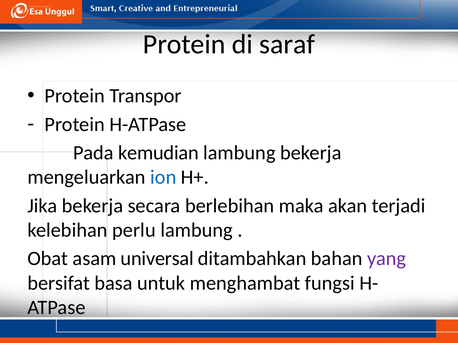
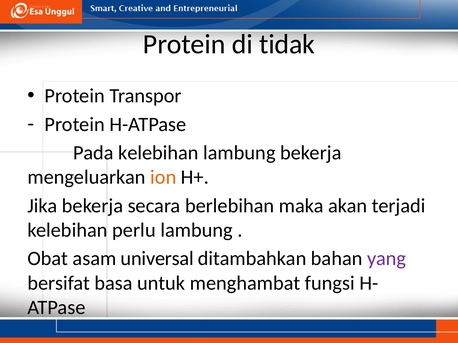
saraf: saraf -> tidak (287, 44)
Pada kemudian: kemudian -> kelebihan (158, 153)
ion colour: blue -> orange (163, 178)
